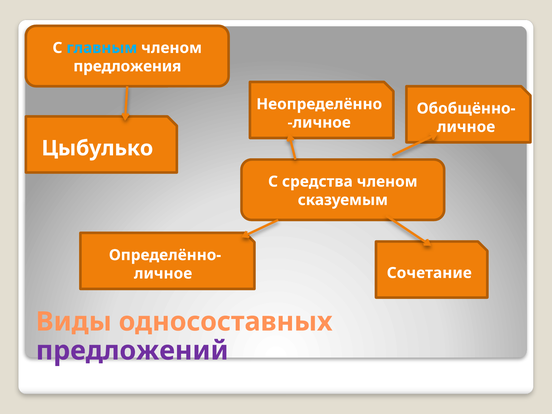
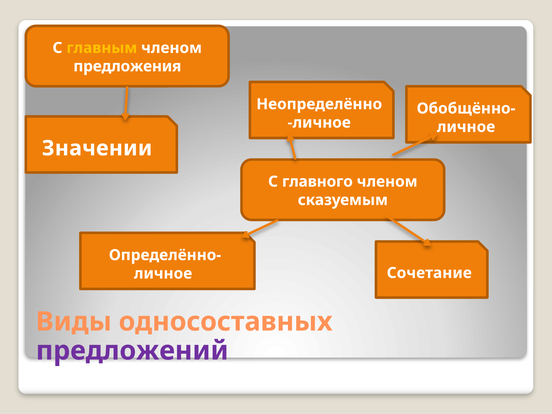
главным colour: light blue -> yellow (102, 48)
Цыбулько: Цыбулько -> Значении (97, 148)
средства: средства -> главного (317, 182)
